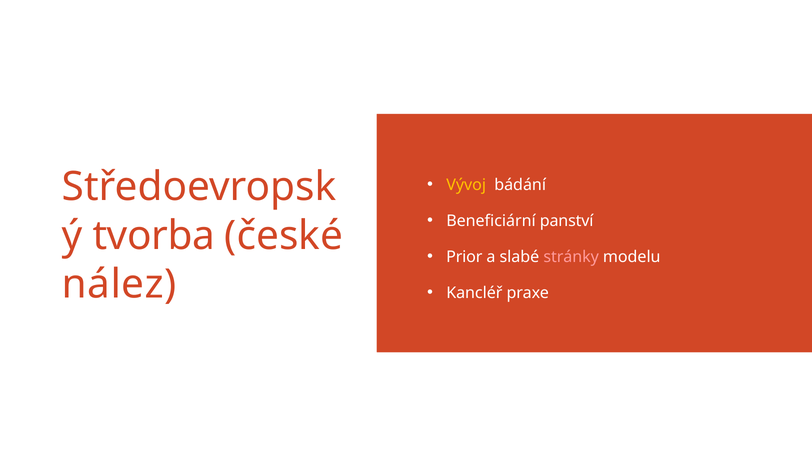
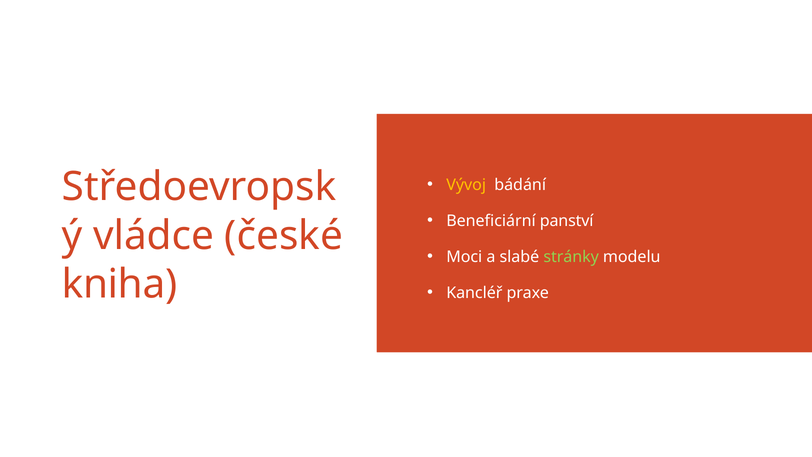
tvorba: tvorba -> vládce (154, 236)
Prior: Prior -> Moci (464, 257)
stránky colour: pink -> light green (571, 257)
nález: nález -> kniha (120, 284)
